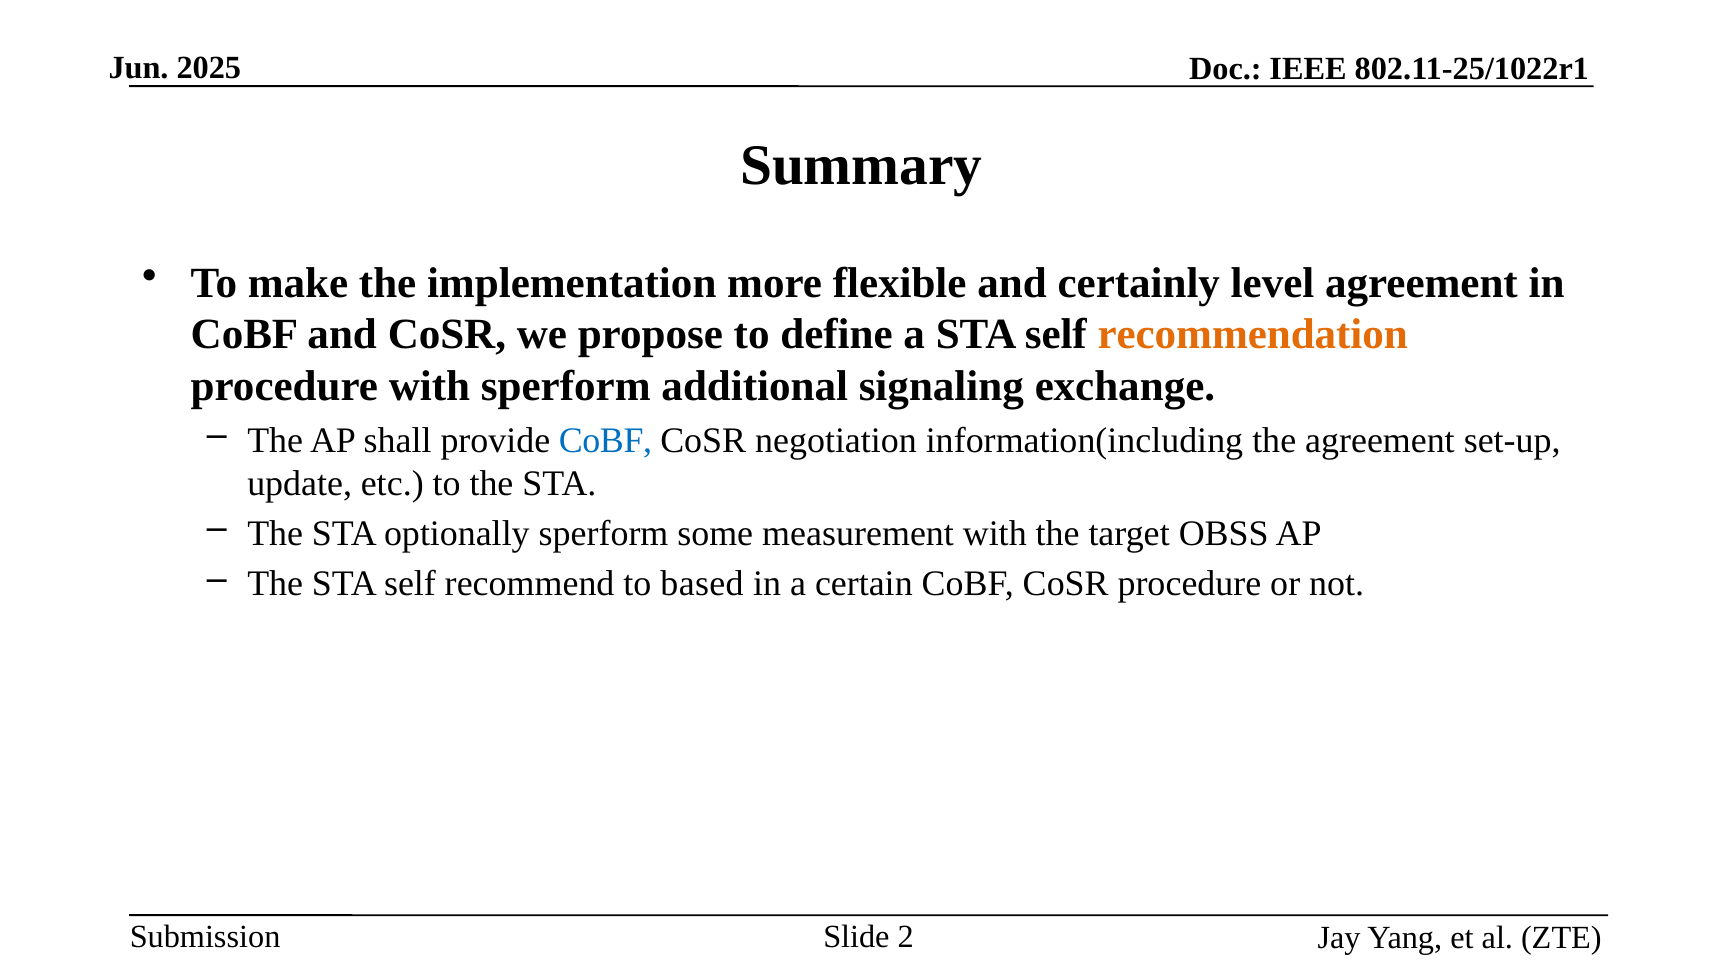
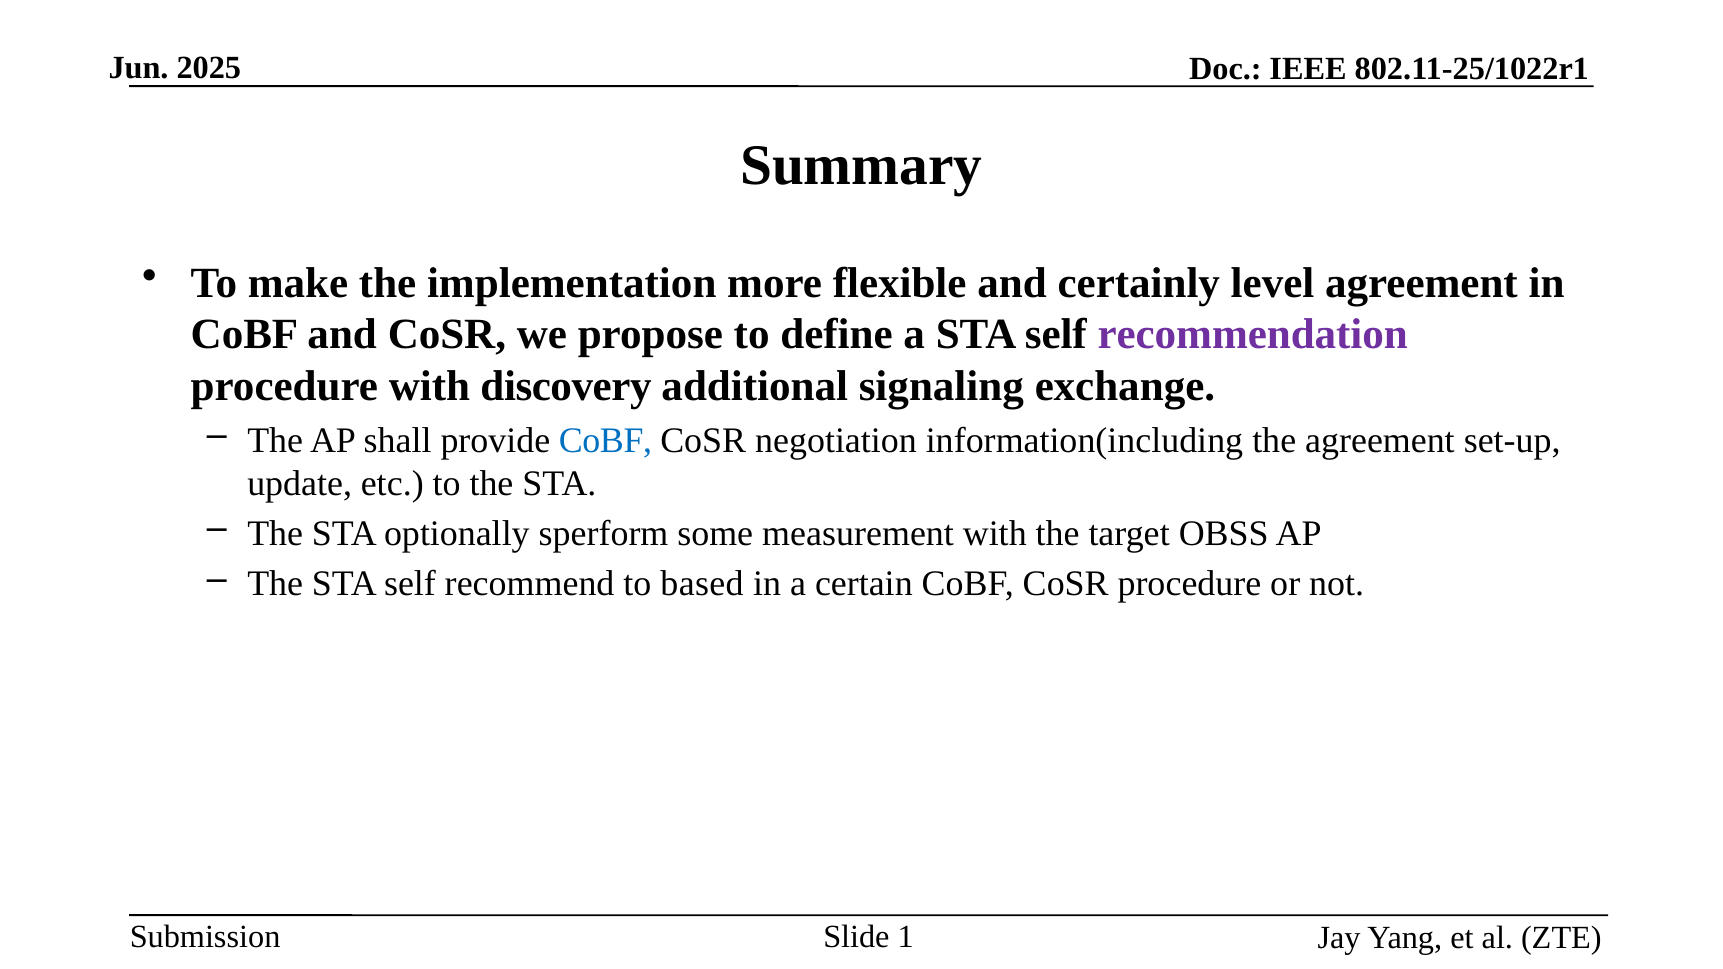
recommendation colour: orange -> purple (1253, 335)
with sperform: sperform -> discovery (566, 386)
2: 2 -> 1 (906, 937)
